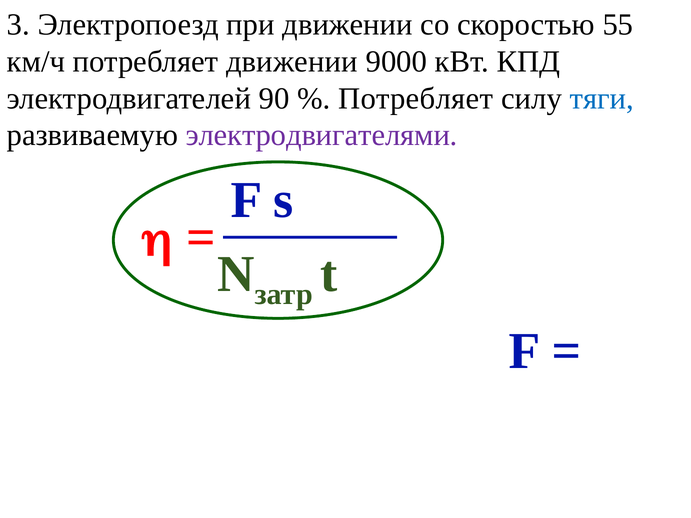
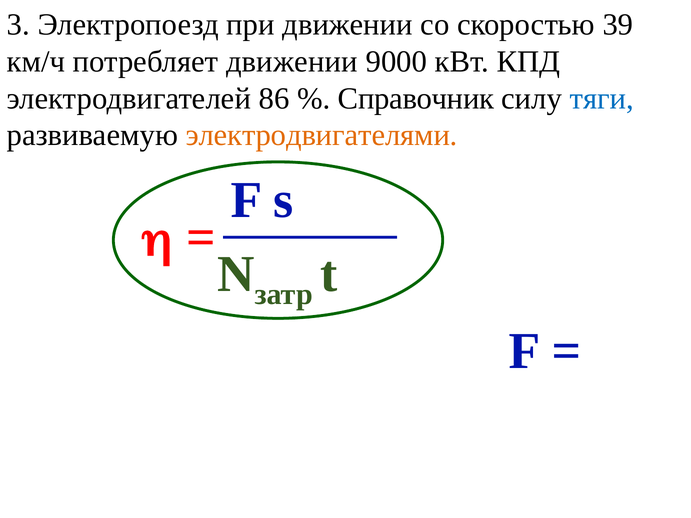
55: 55 -> 39 (618, 25)
90: 90 -> 86 (274, 98)
Потребляет: Потребляет -> Справочник (416, 98)
электродвигателями colour: purple -> orange (322, 135)
